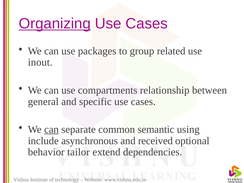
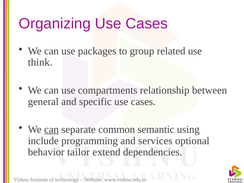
Organizing underline: present -> none (55, 24)
inout: inout -> think (40, 62)
asynchronous: asynchronous -> programming (90, 141)
received: received -> services (155, 141)
